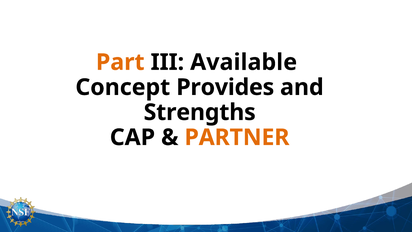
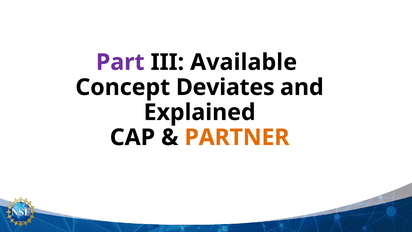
Part colour: orange -> purple (120, 62)
Provides: Provides -> Deviates (225, 87)
Strengths: Strengths -> Explained (200, 112)
